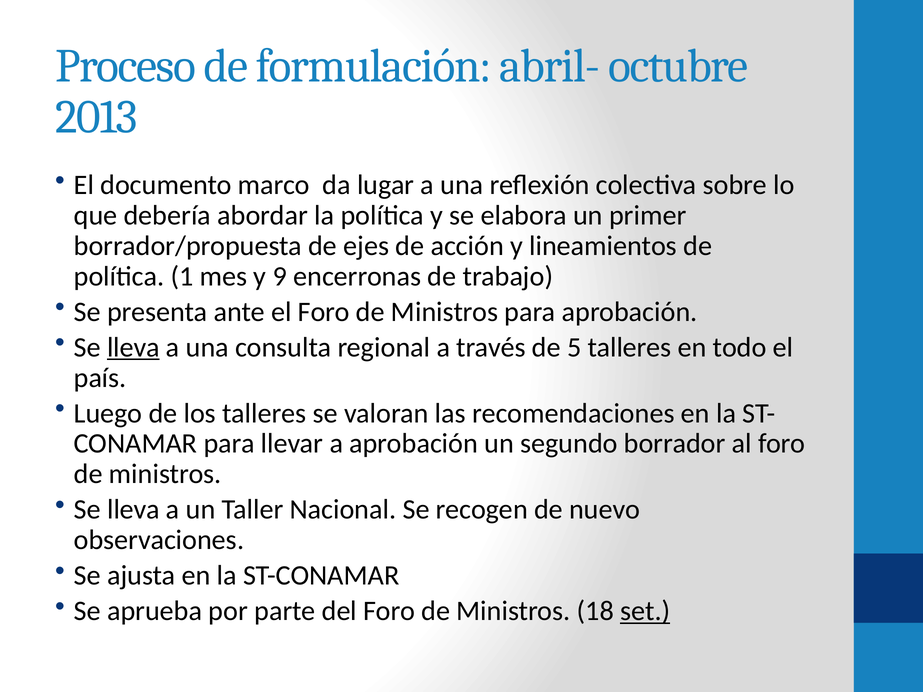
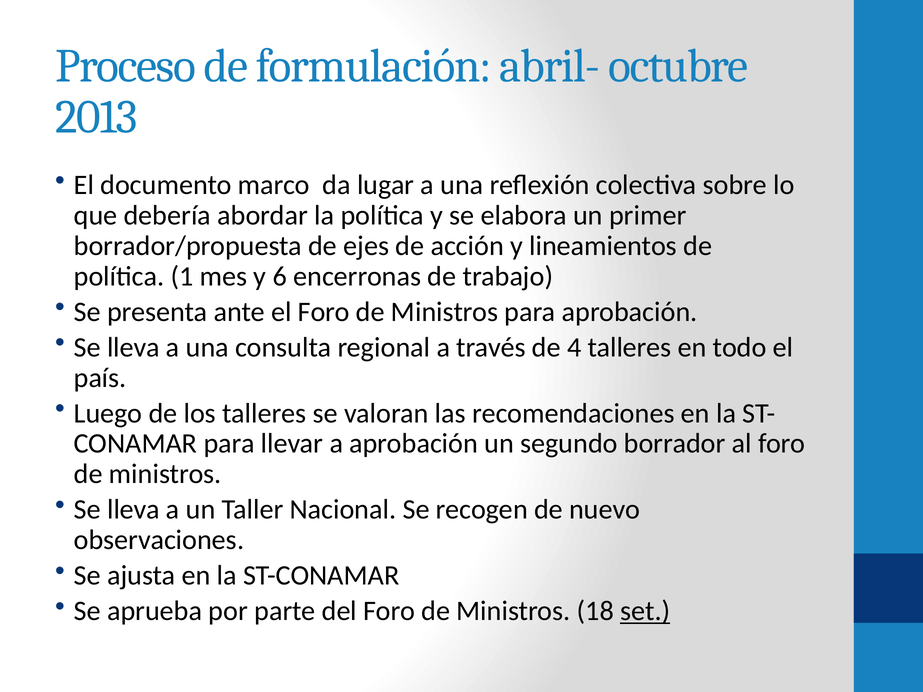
9: 9 -> 6 (280, 276)
lleva underline: present -> none (133, 347)
5: 5 -> 4 (574, 347)
